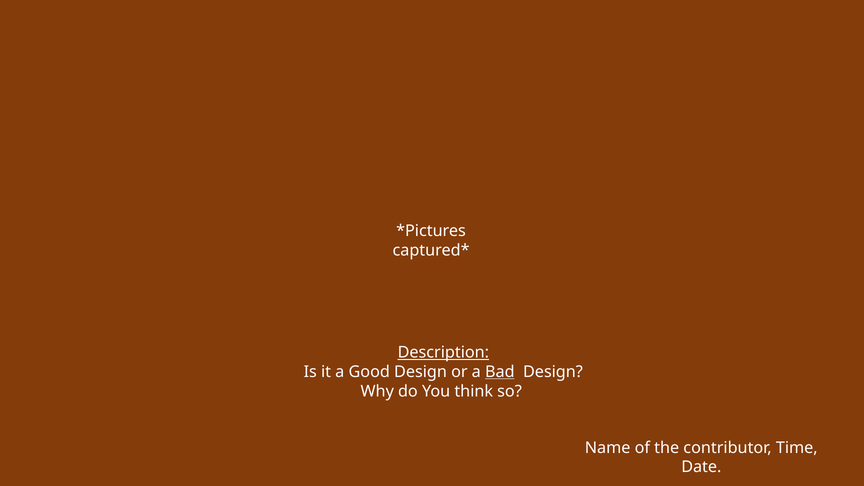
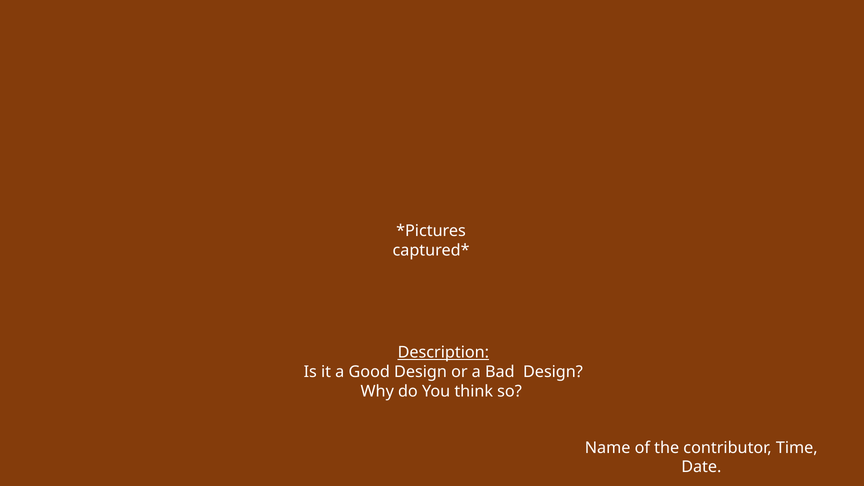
Bad underline: present -> none (500, 372)
